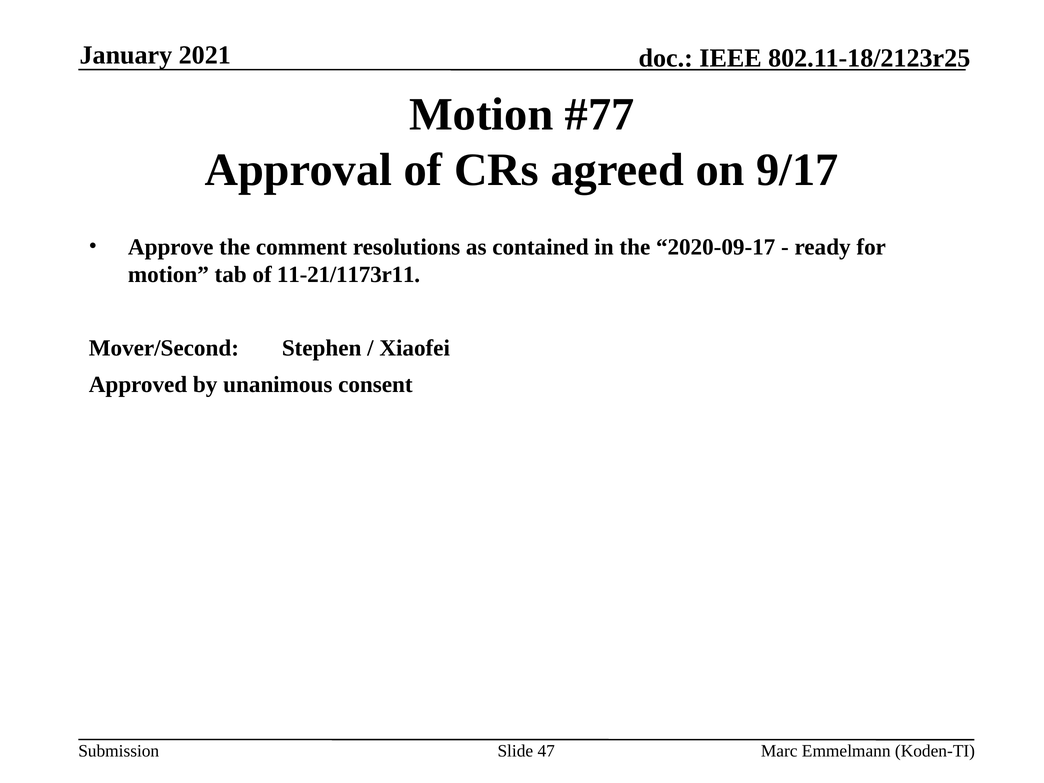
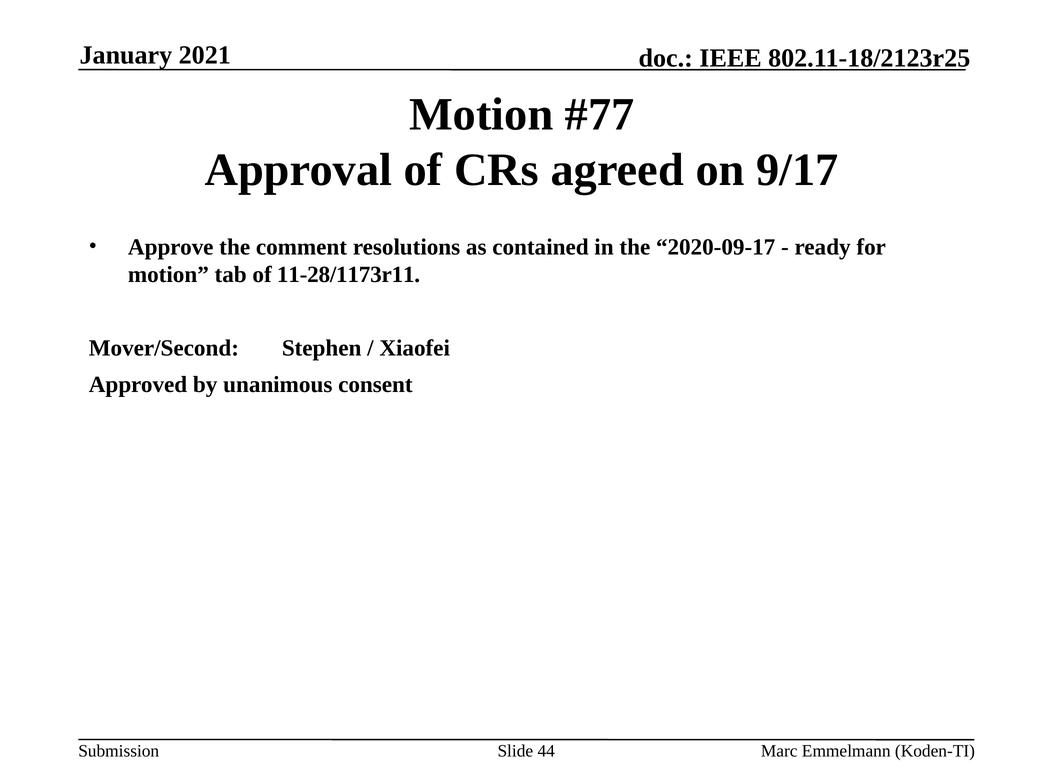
11-21/1173r11: 11-21/1173r11 -> 11-28/1173r11 (349, 275)
47: 47 -> 44 (546, 751)
